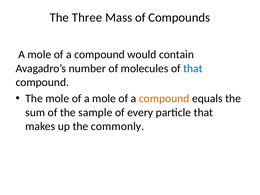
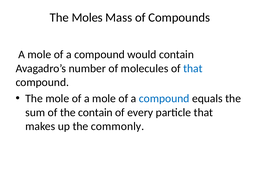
Three: Three -> Moles (87, 18)
compound colour: orange -> blue (164, 99)
the sample: sample -> contain (95, 112)
